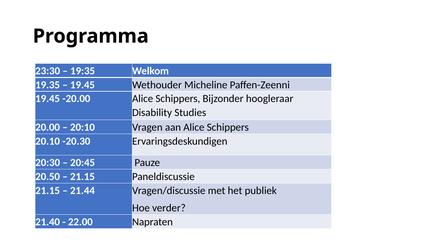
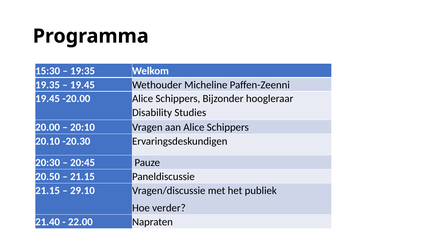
23:30: 23:30 -> 15:30 (48, 71)
21.44: 21.44 -> 29.10 (82, 190)
